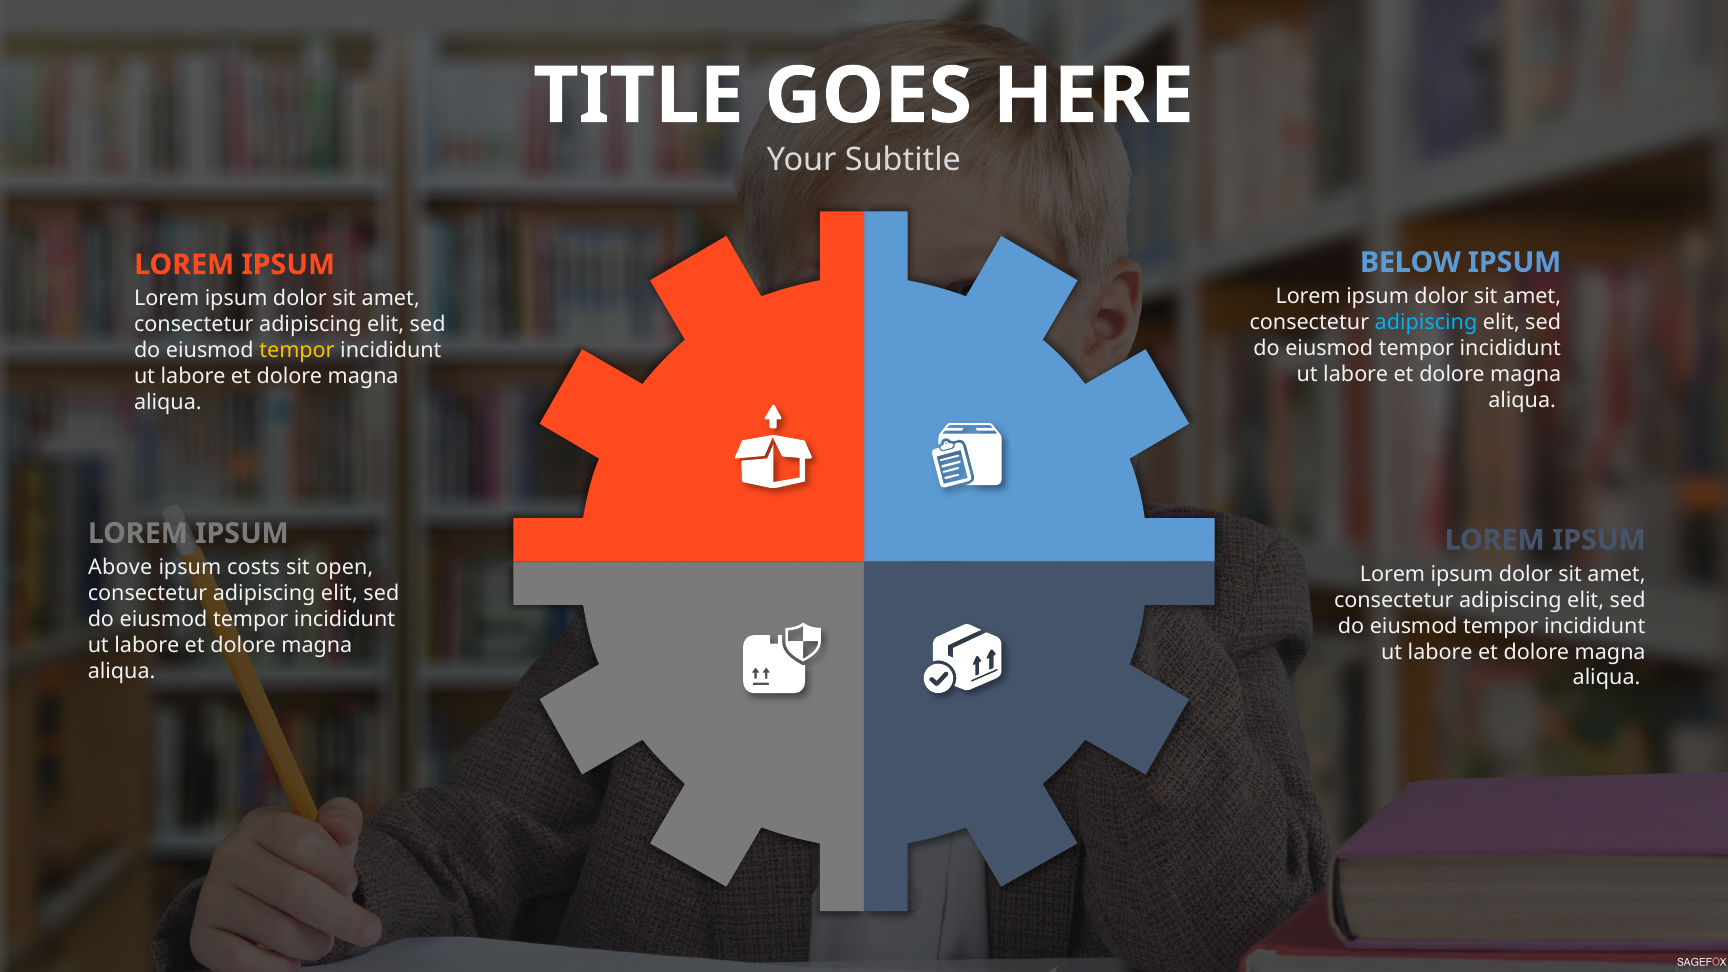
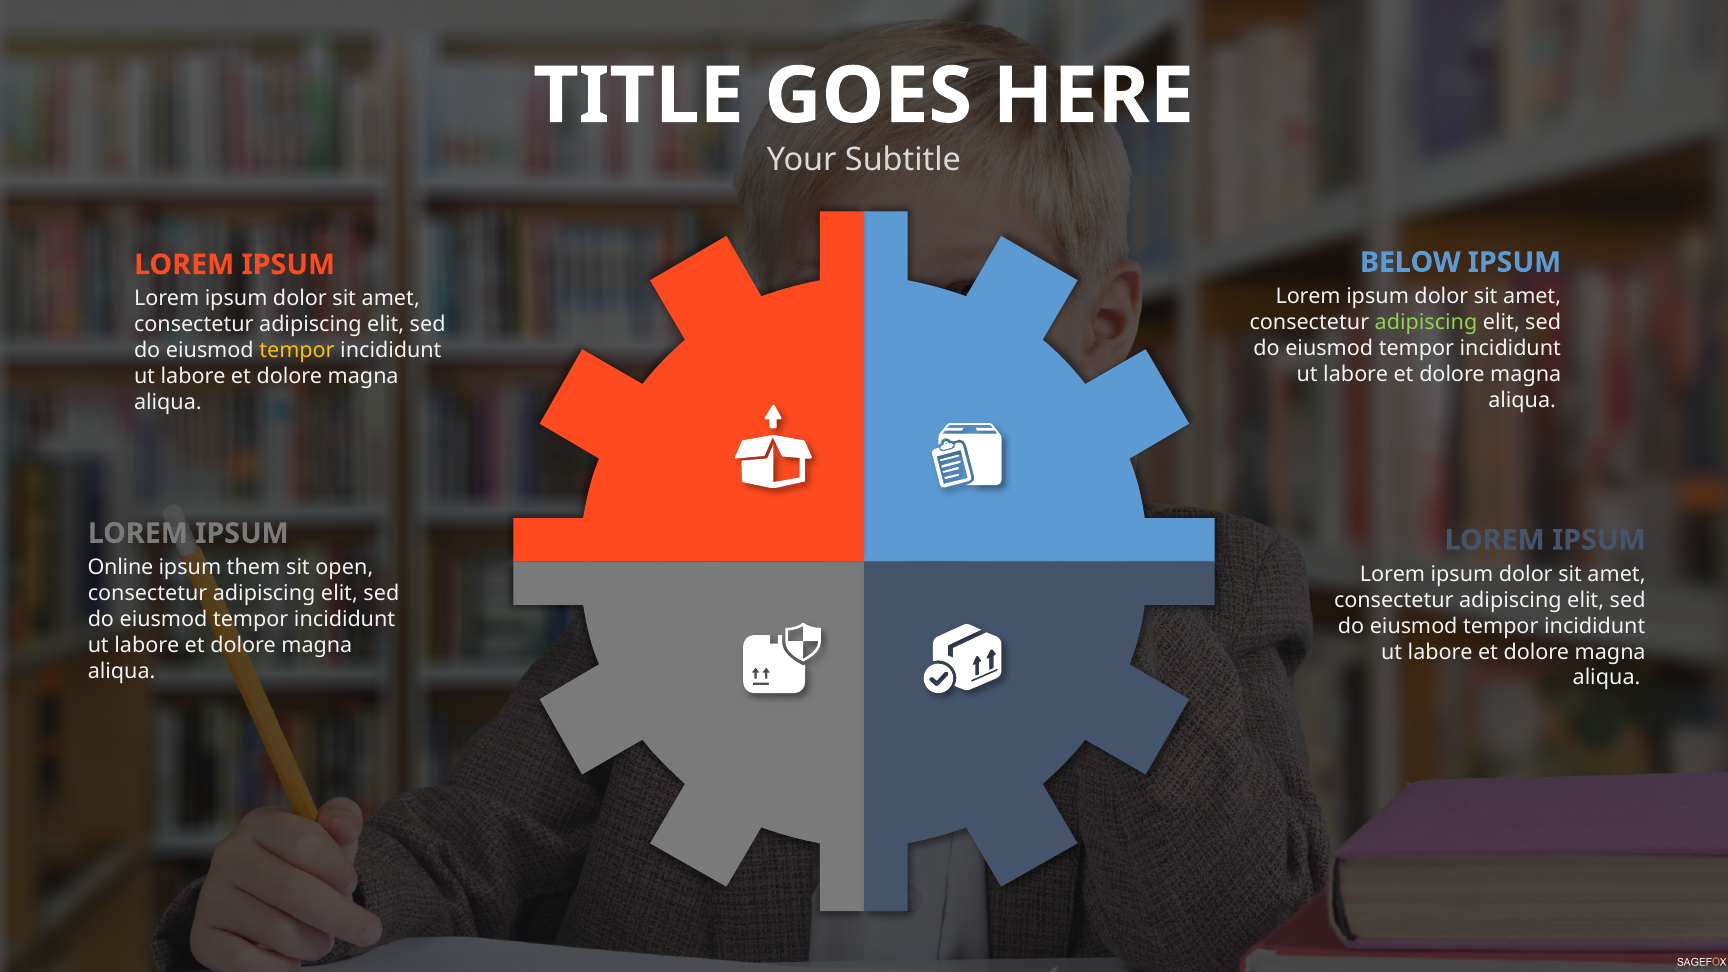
adipiscing colour: light blue -> light green (1426, 322)
Above: Above -> Online (120, 567)
costs: costs -> them (254, 567)
